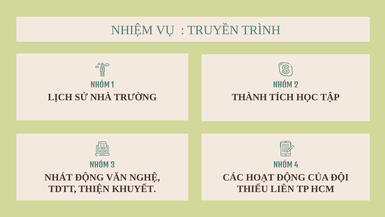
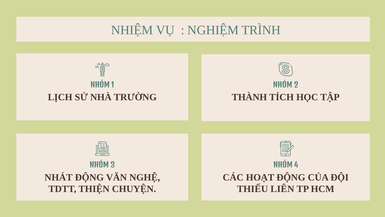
TRUYỀN: TRUYỀN -> NGHIỆM (213, 30)
KHUYẾT: KHUYẾT -> CHUYỆN (134, 189)
